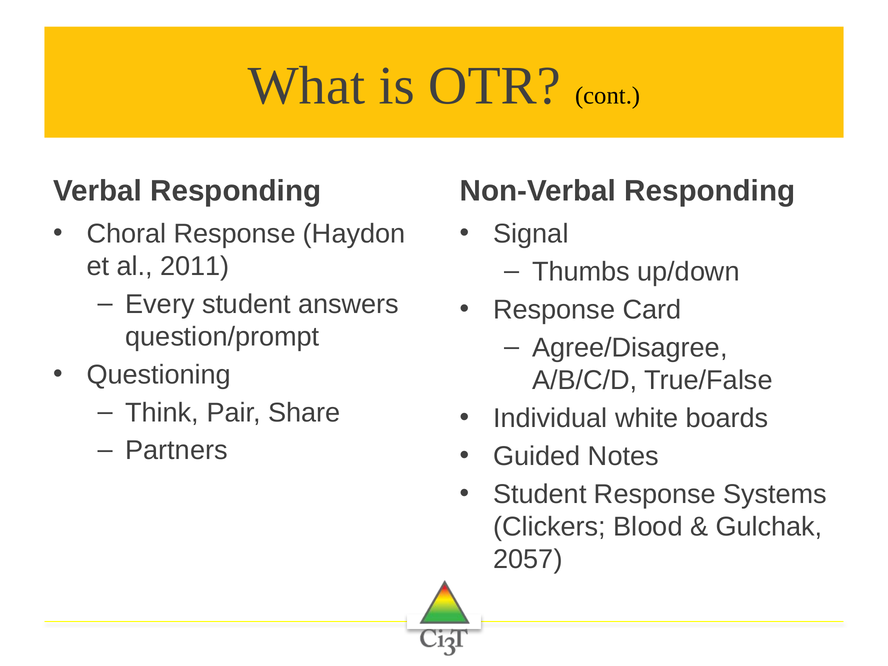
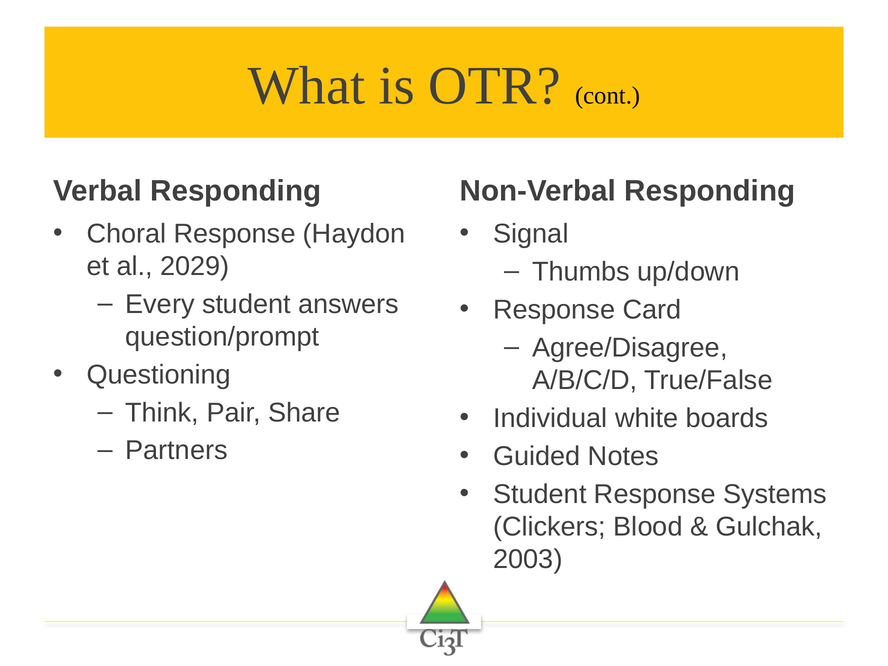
2011: 2011 -> 2029 (195, 266)
2057: 2057 -> 2003 (528, 559)
